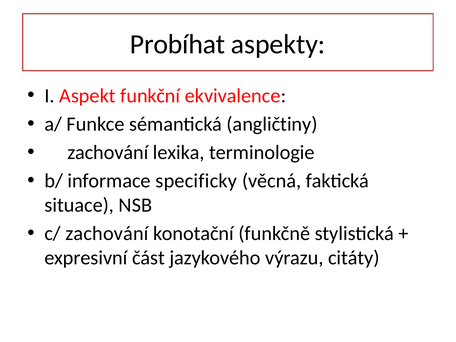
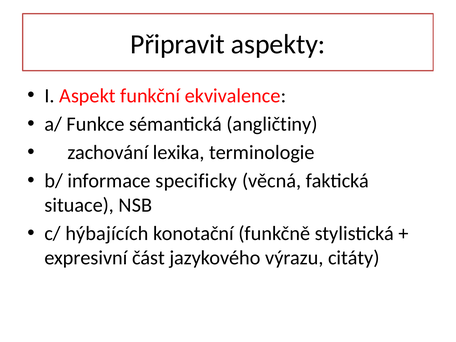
Probíhat: Probíhat -> Připravit (178, 44)
c/ zachování: zachování -> hýbajících (107, 234)
